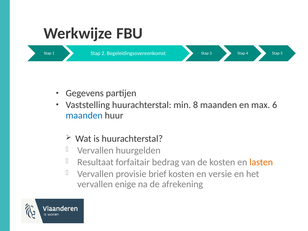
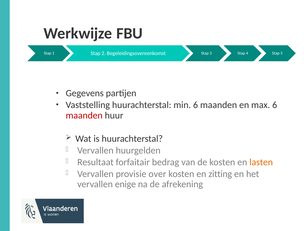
min 8: 8 -> 6 (196, 105)
maanden colour: blue -> red (84, 115)
brief: brief -> over (157, 174)
versie: versie -> zitting (220, 174)
